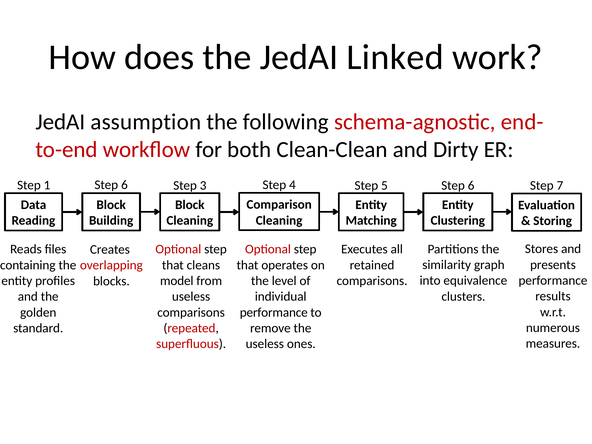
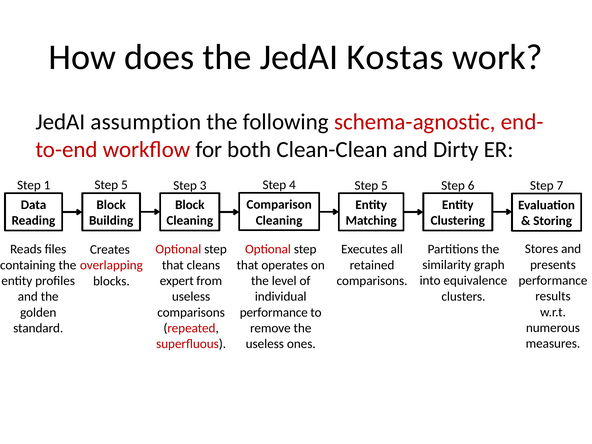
Linked: Linked -> Kostas (395, 57)
6: 6 -> 5 (124, 185)
model: model -> expert (177, 281)
